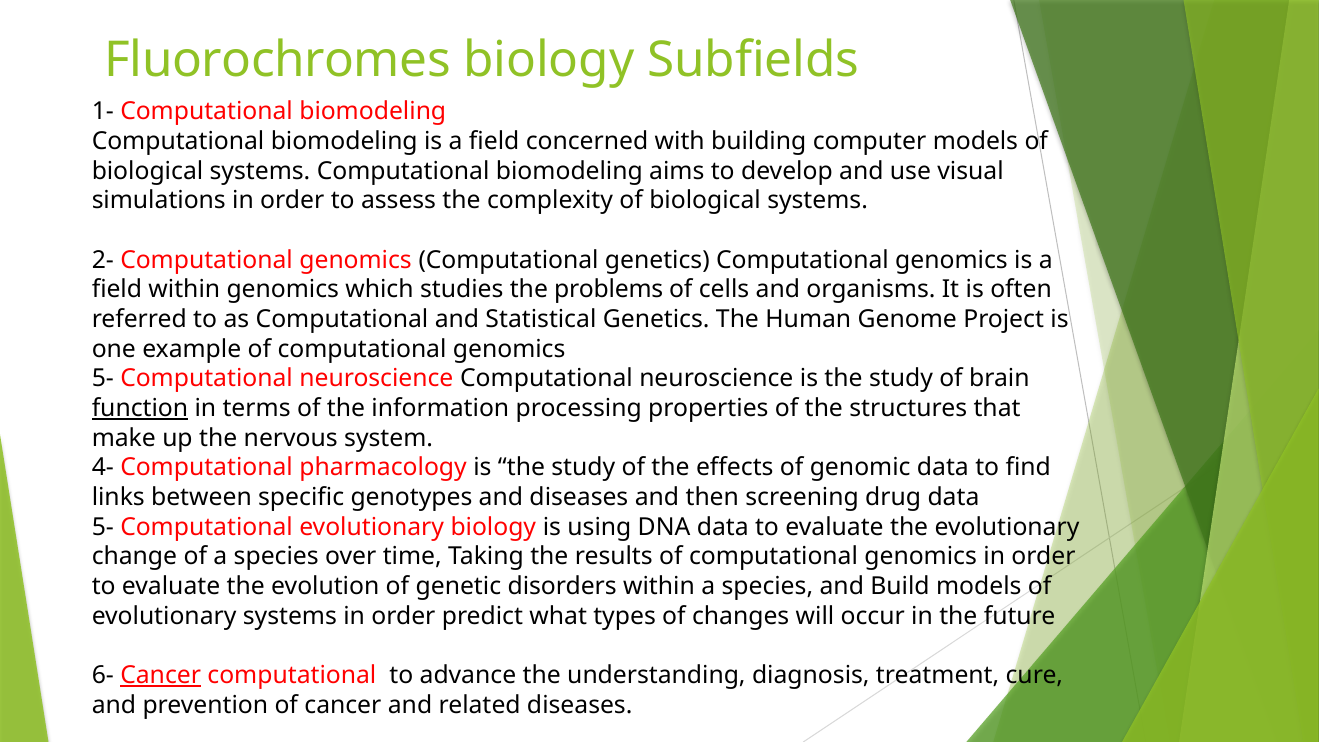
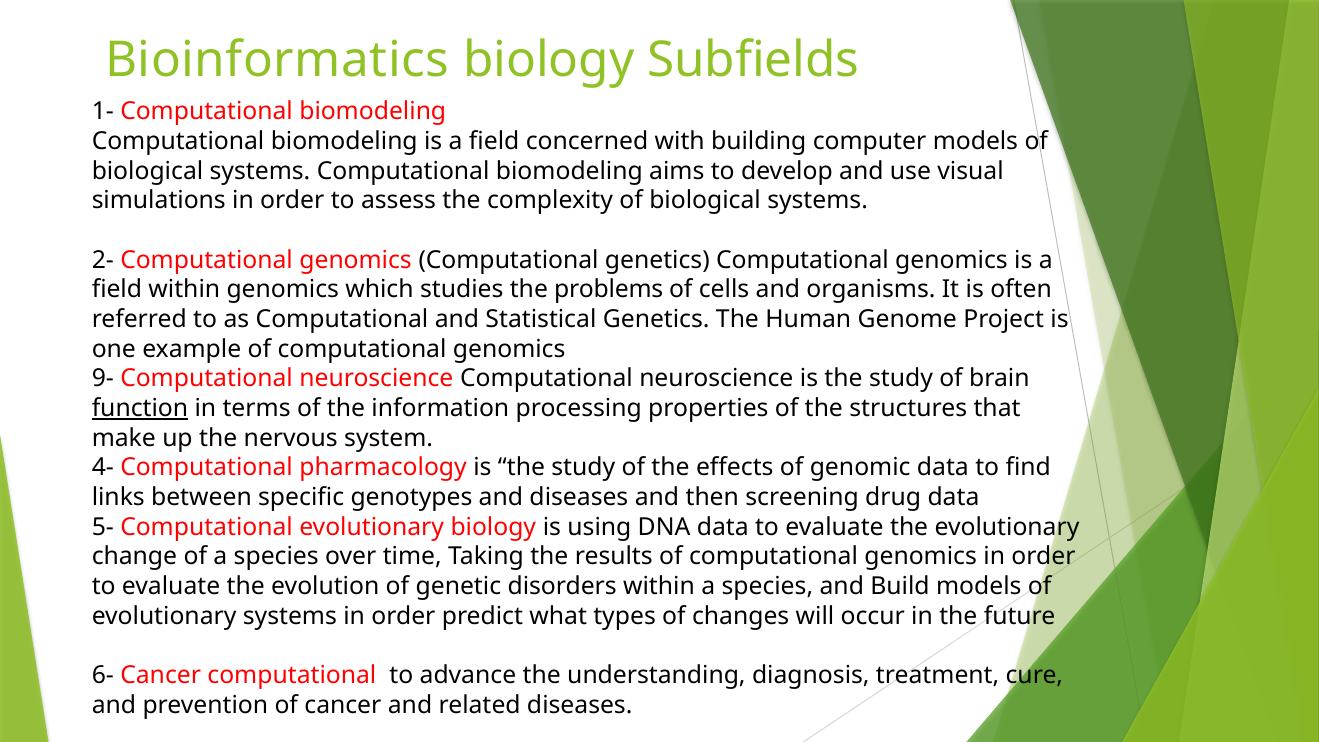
Fluorochromes: Fluorochromes -> Bioinformatics (277, 60)
5-: 5- -> 9- (103, 379)
Cancer underline: present -> none (161, 675)
